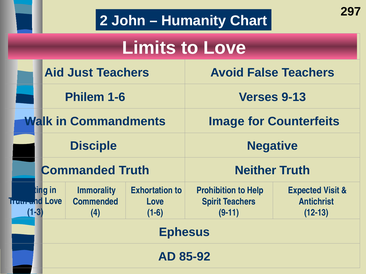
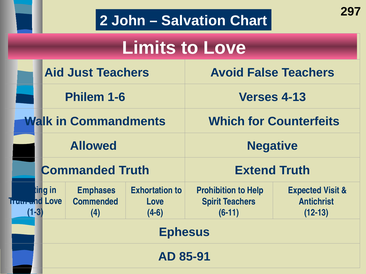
Humanity: Humanity -> Salvation (194, 21)
9-13: 9-13 -> 4-13 (294, 97)
Image: Image -> Which (227, 122)
Disciple: Disciple -> Allowed (93, 146)
Neither: Neither -> Extend (255, 171)
Immorality: Immorality -> Emphases (97, 191)
1-6: 1-6 -> 4-6 (155, 213)
9-11: 9-11 -> 6-11 (229, 213)
85-92: 85-92 -> 85-91 (195, 257)
